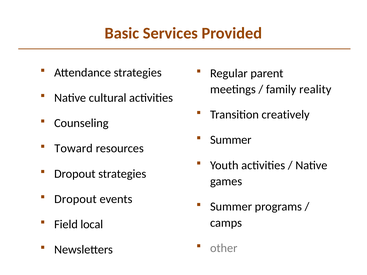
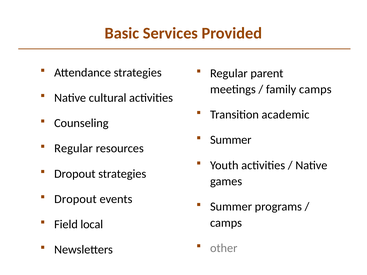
family reality: reality -> camps (315, 89)
creatively: creatively -> academic (286, 115)
Toward: Toward -> Regular (74, 149)
